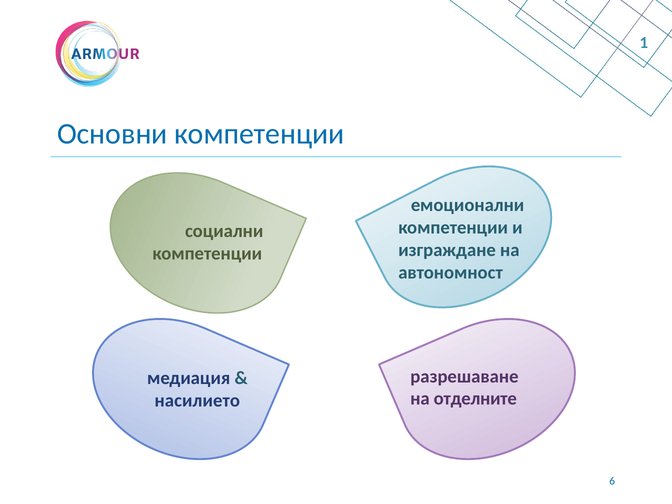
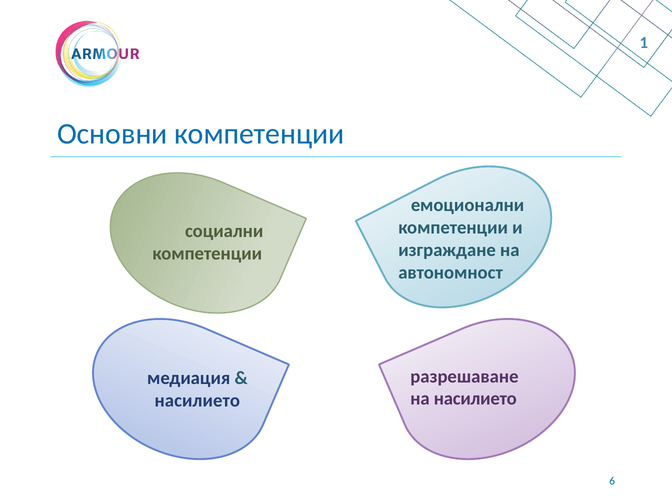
на отделните: отделните -> насилието (475, 399)
